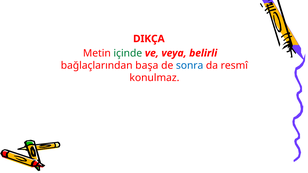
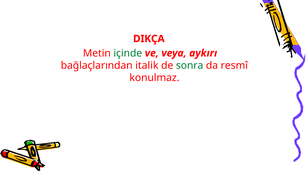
belirli: belirli -> aykırı (203, 53)
başa: başa -> italik (147, 66)
sonra colour: blue -> green (190, 66)
